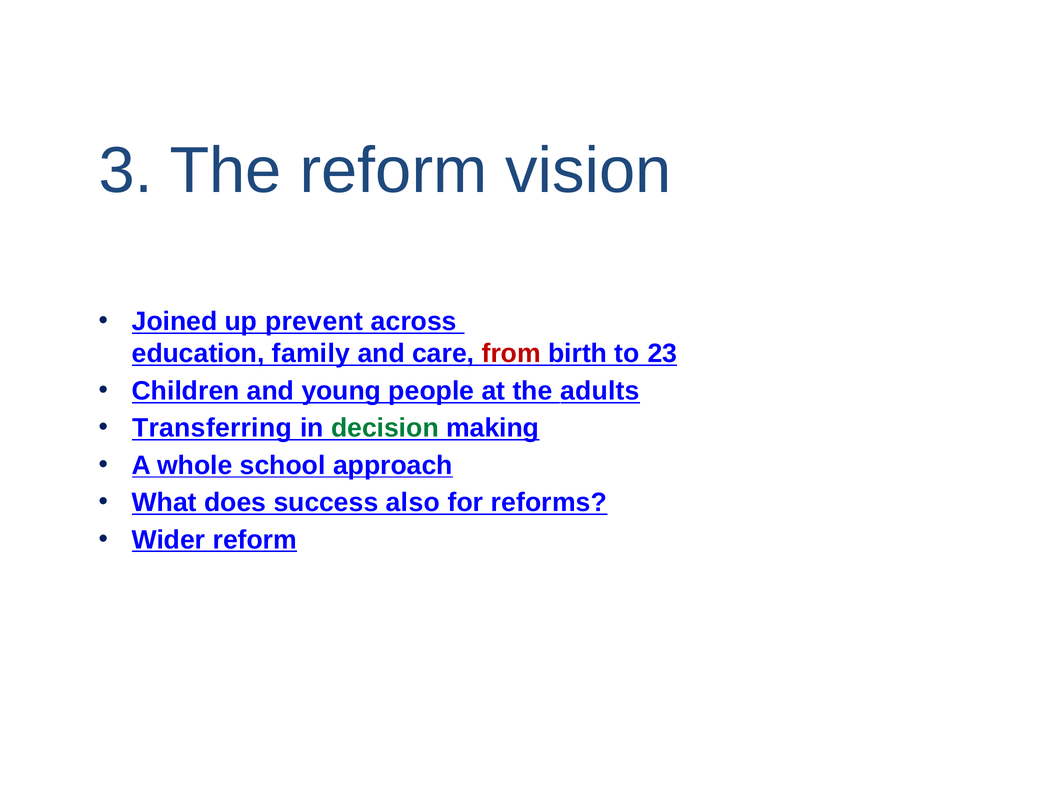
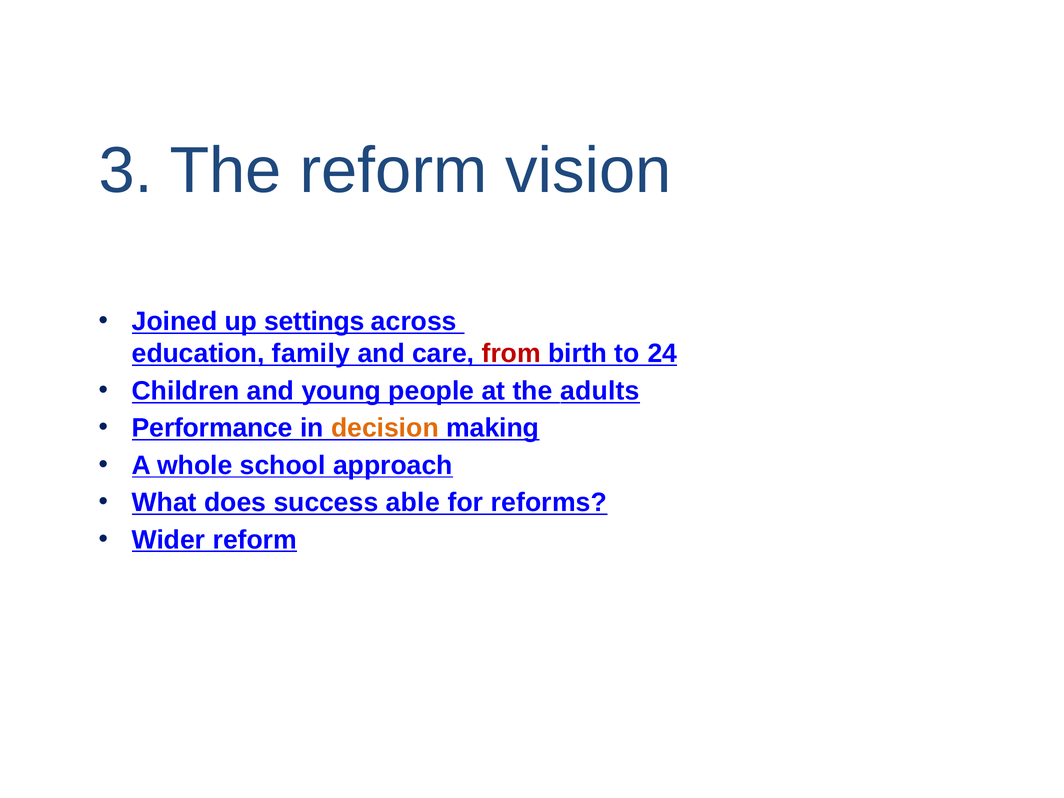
prevent: prevent -> settings (314, 322)
23: 23 -> 24 (662, 354)
Transferring: Transferring -> Performance (212, 428)
decision colour: green -> orange (385, 428)
also: also -> able (413, 502)
